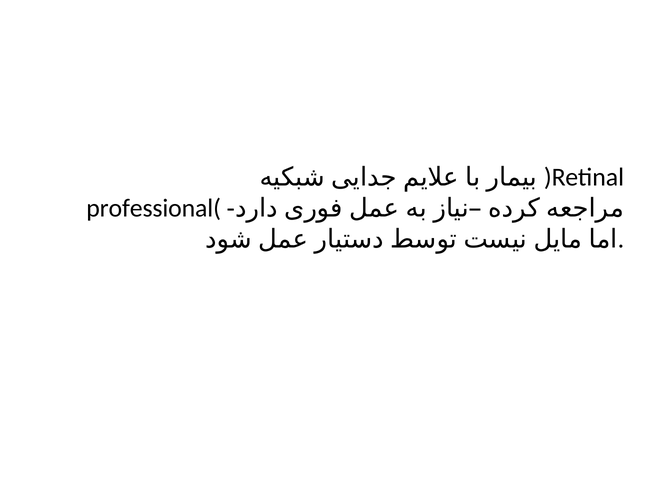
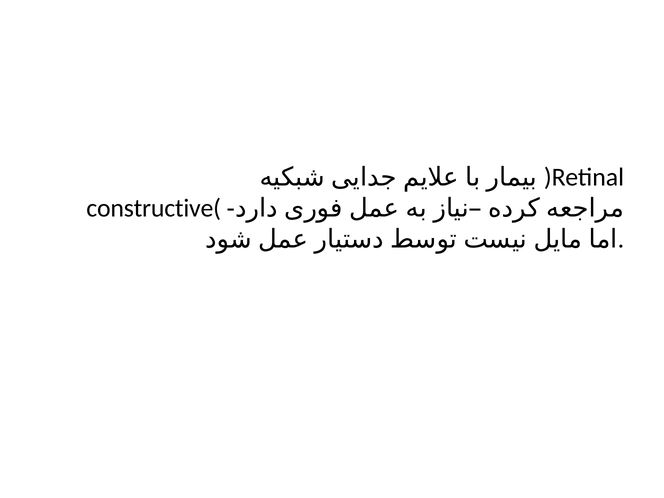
professional(: professional( -> constructive( (154, 208)
